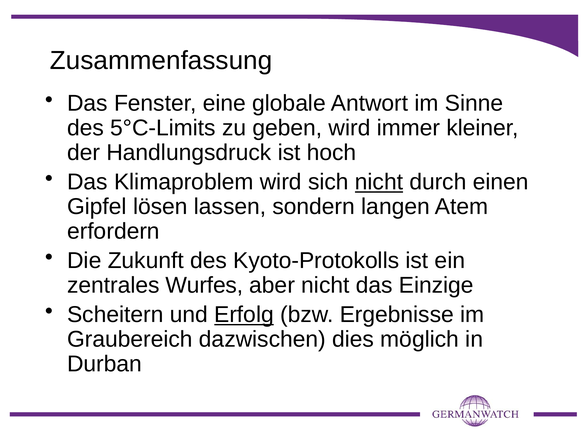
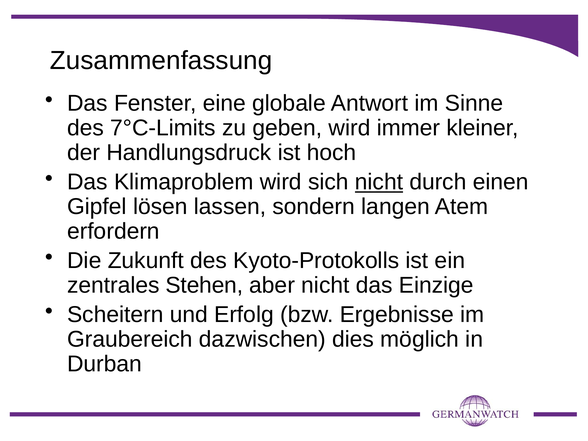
5°C-Limits: 5°C-Limits -> 7°C-Limits (163, 128)
Wurfes: Wurfes -> Stehen (204, 285)
Erfolg underline: present -> none (244, 315)
